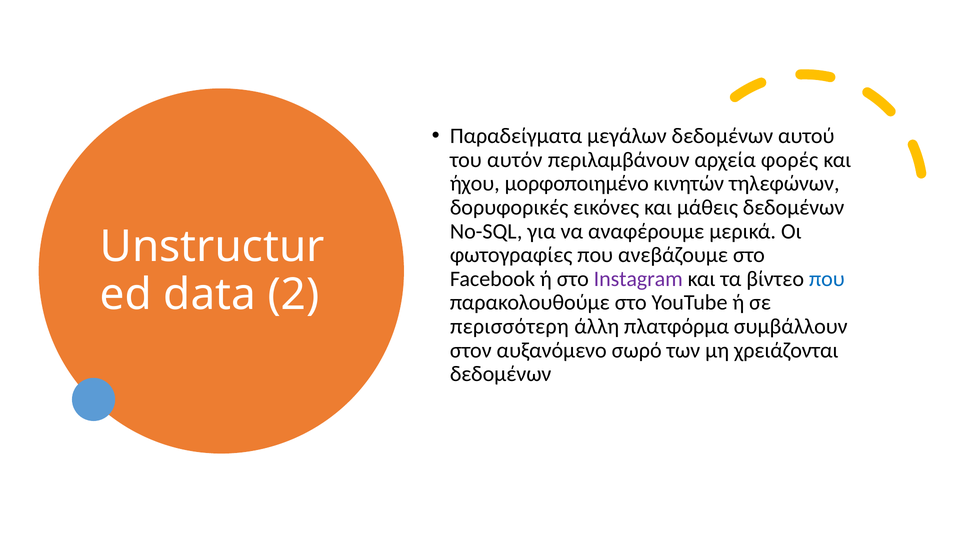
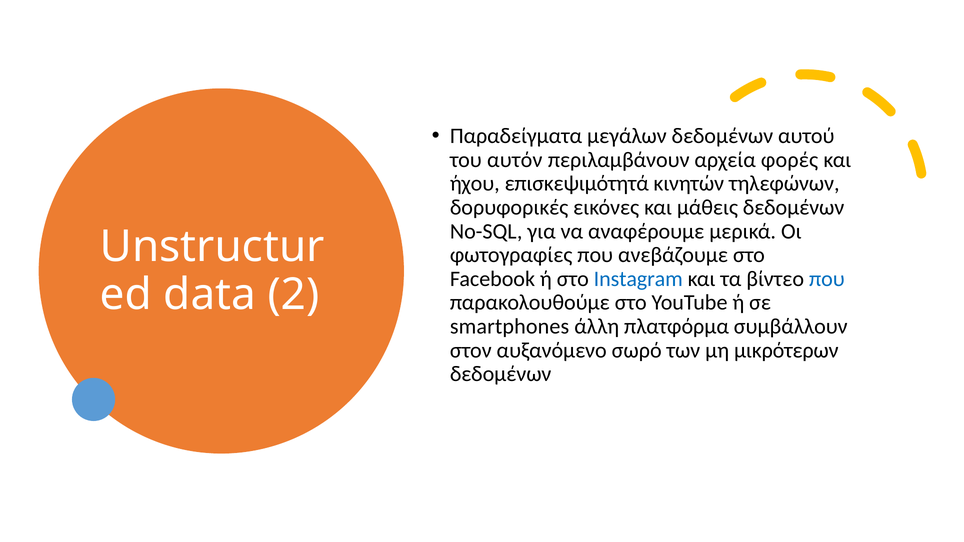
μορφοποιημένο: μορφοποιημένο -> επισκεψιμότητά (577, 184)
Instagram colour: purple -> blue (638, 279)
περισσότερη: περισσότερη -> smartphones (510, 327)
χρειάζονται: χρειάζονται -> μικρότερων (786, 350)
